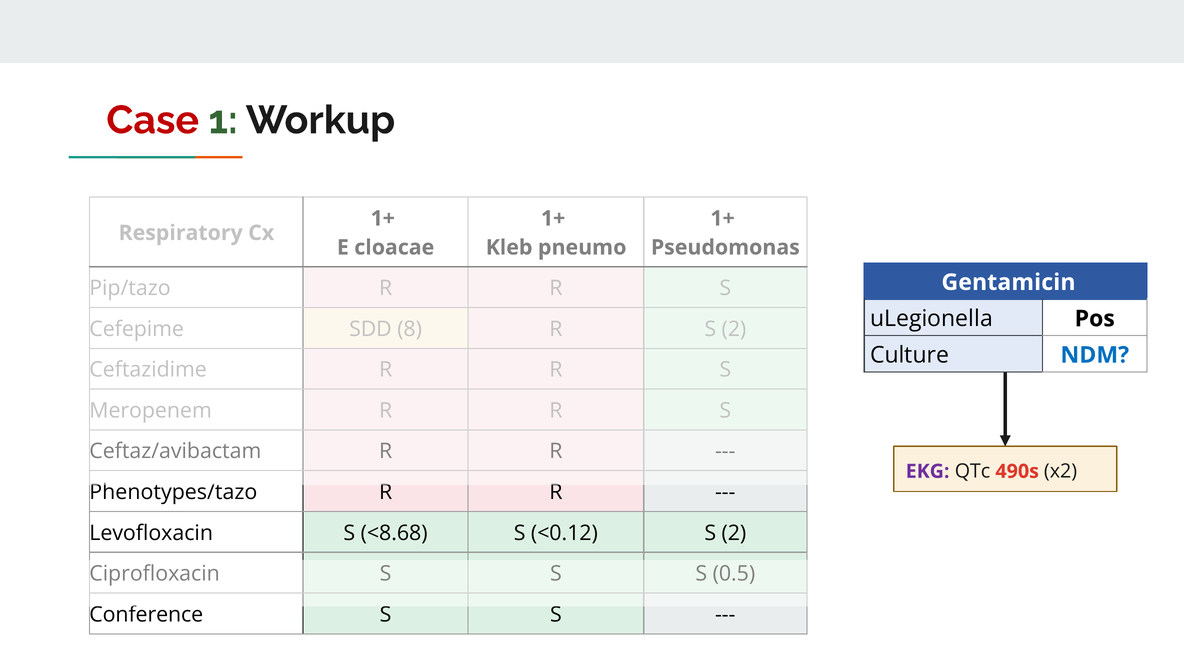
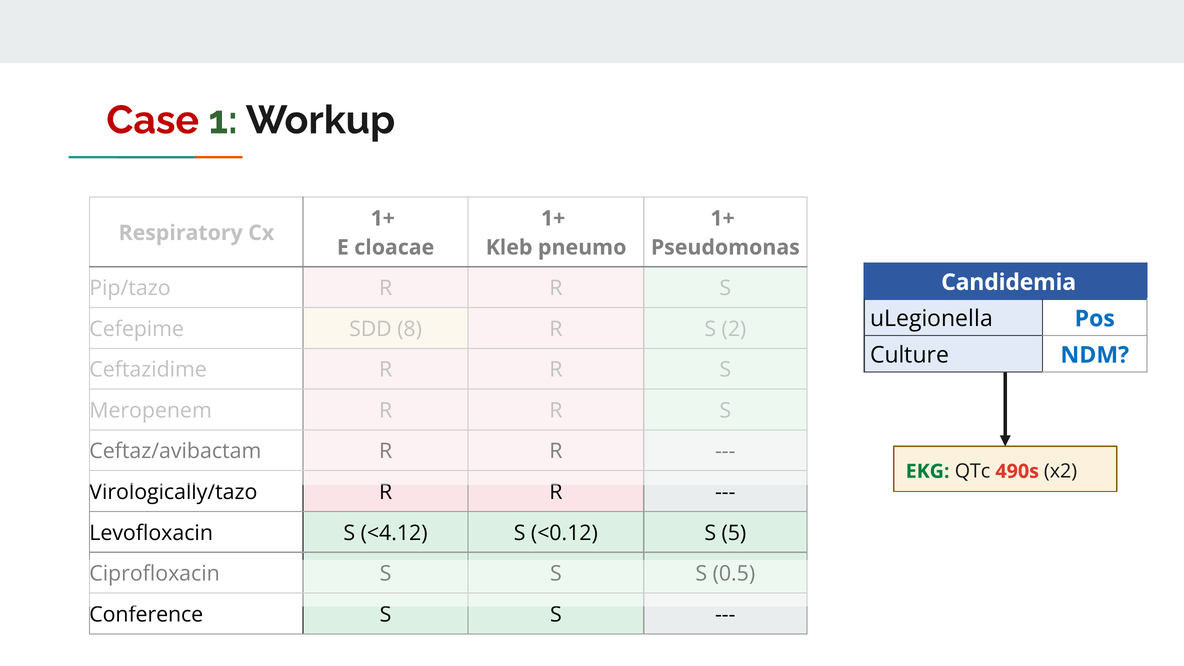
Gentamicin: Gentamicin -> Candidemia (1009, 282)
Pos colour: black -> blue (1095, 319)
EKG colour: purple -> green (928, 471)
Phenotypes/tazo: Phenotypes/tazo -> Virologically/tazo (173, 492)
<8.68: <8.68 -> <4.12 (394, 533)
<0.12 S 2: 2 -> 5 (734, 533)
